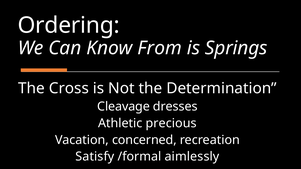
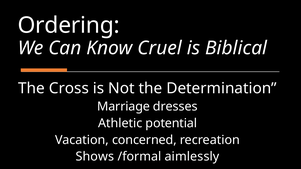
From: From -> Cruel (160, 48)
Springs: Springs -> Biblical (236, 48)
Cleavage: Cleavage -> Marriage (124, 107)
precious: precious -> potential (171, 123)
Satisfy: Satisfy -> Shows (95, 157)
